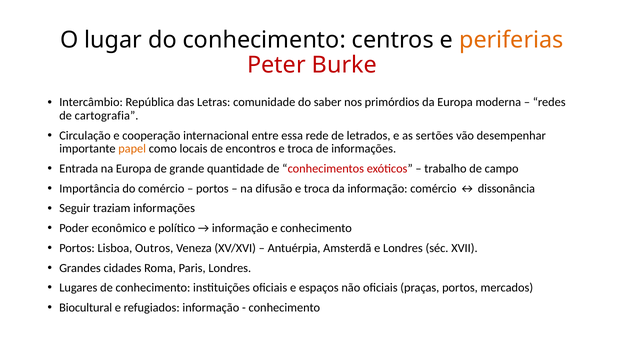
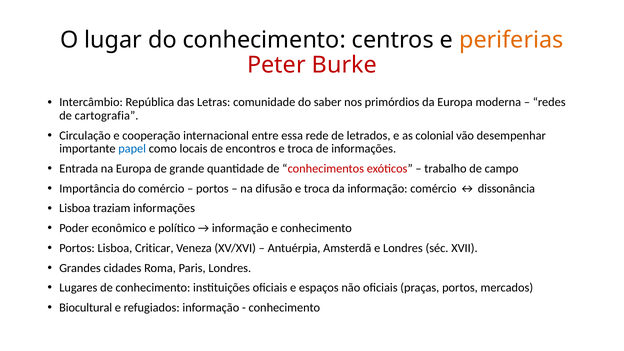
sertões: sertões -> colonial (435, 136)
papel colour: orange -> blue (132, 149)
Seguir: Seguir -> Lisboa (75, 208)
Outros: Outros -> Criticar (154, 248)
